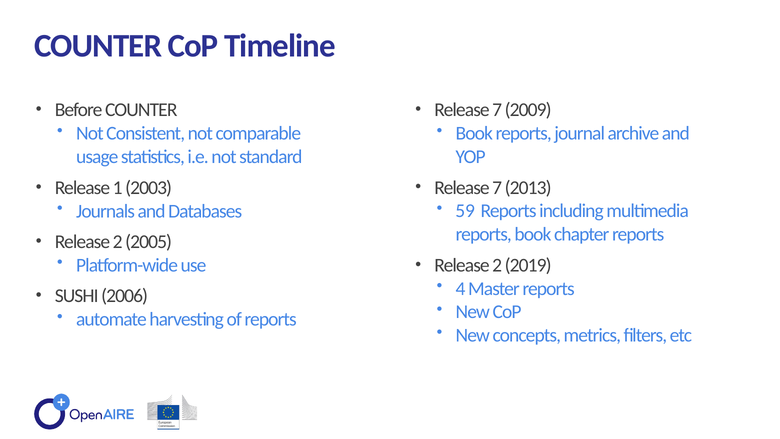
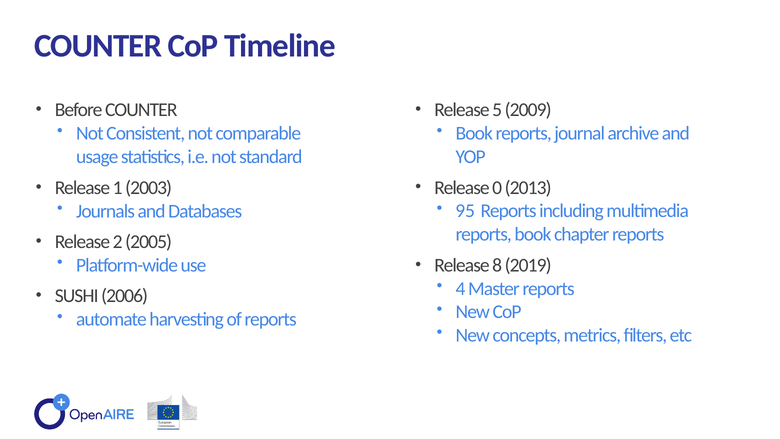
7: 7 -> 5 (497, 110)
7: 7 -> 0 (497, 187)
59: 59 -> 95 (465, 211)
2: 2 -> 8 (497, 265)
